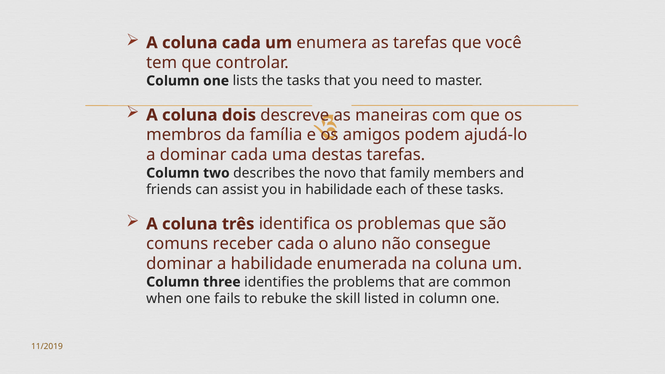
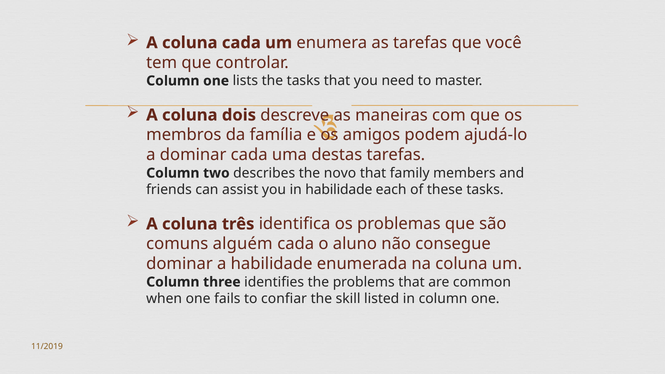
receber: receber -> alguém (243, 244)
rebuke: rebuke -> confiar (284, 299)
